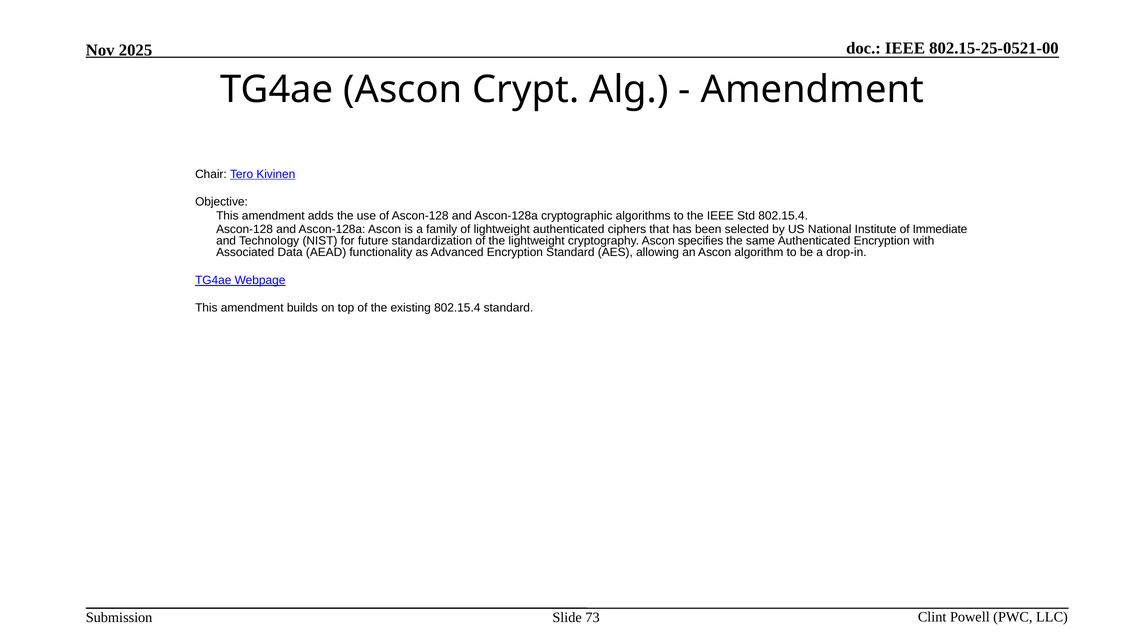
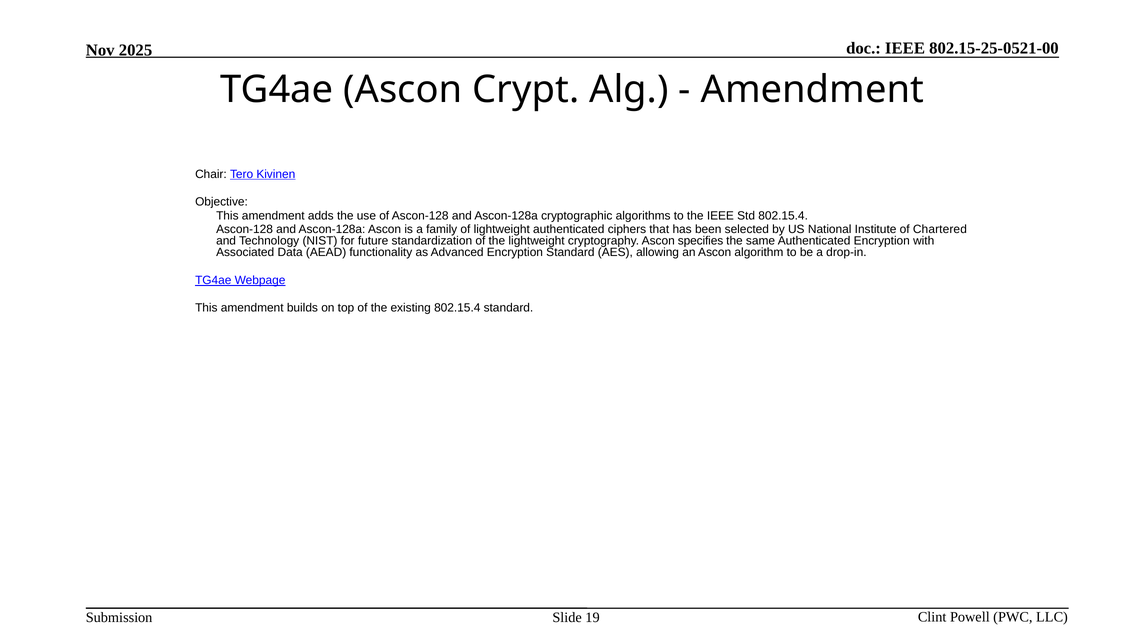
Immediate: Immediate -> Chartered (940, 230)
73: 73 -> 19 (593, 618)
